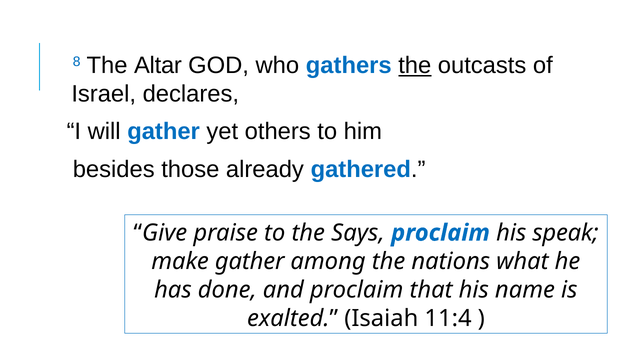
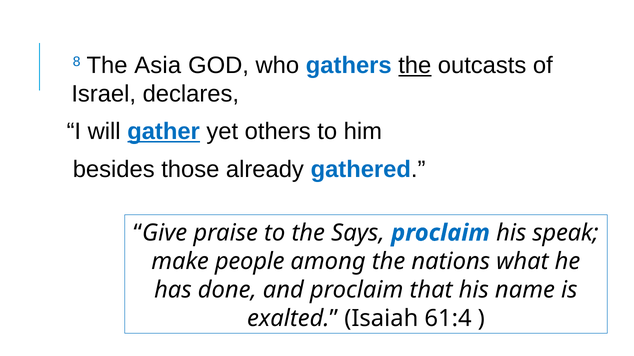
Altar: Altar -> Asia (158, 66)
gather underline: none -> present (164, 132)
make gather: gather -> people (250, 262)
11:4: 11:4 -> 61:4 (448, 319)
